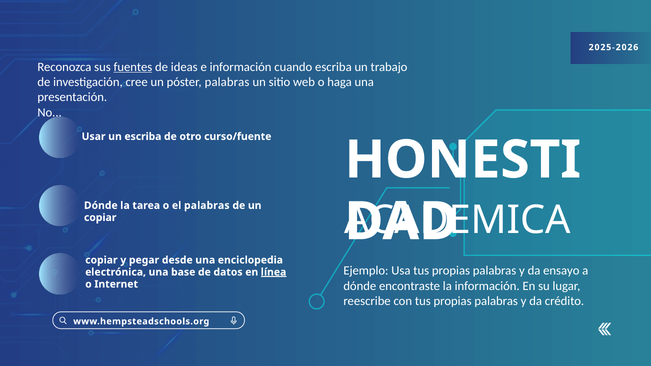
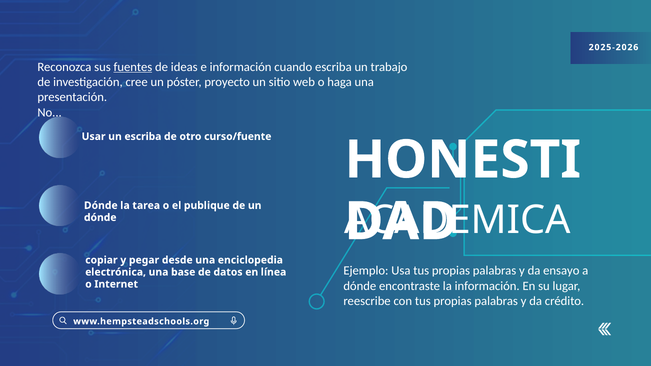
póster palabras: palabras -> proyecto (227, 82)
el palabras: palabras -> publique (207, 206)
copiar: copiar -> dónde (100, 218)
línea underline: present -> none (274, 272)
